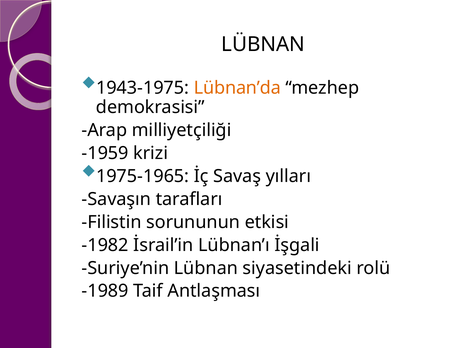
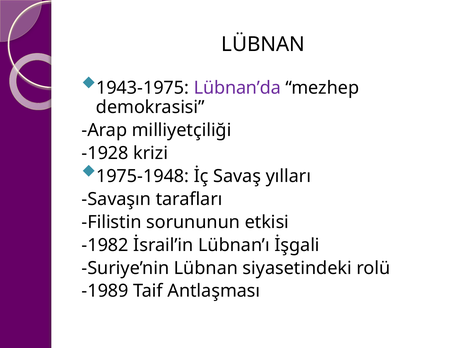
Lübnan’da colour: orange -> purple (237, 88)
-1959: -1959 -> -1928 (105, 153)
1975-1965: 1975-1965 -> 1975-1948 (143, 176)
